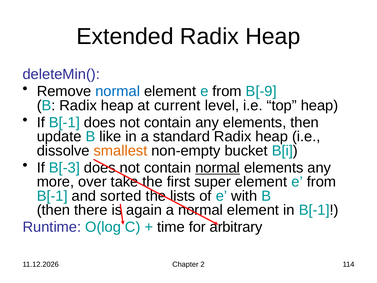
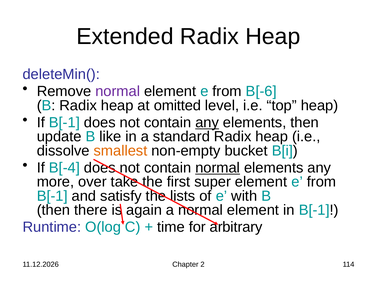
normal colour: blue -> purple (118, 91)
B[-9: B[-9 -> B[-6 (261, 91)
current: current -> omitted (177, 105)
any underline: none -> present (207, 122)
B[-3: B[-3 -> B[-4 (64, 168)
sorted: sorted -> satisfy (121, 196)
